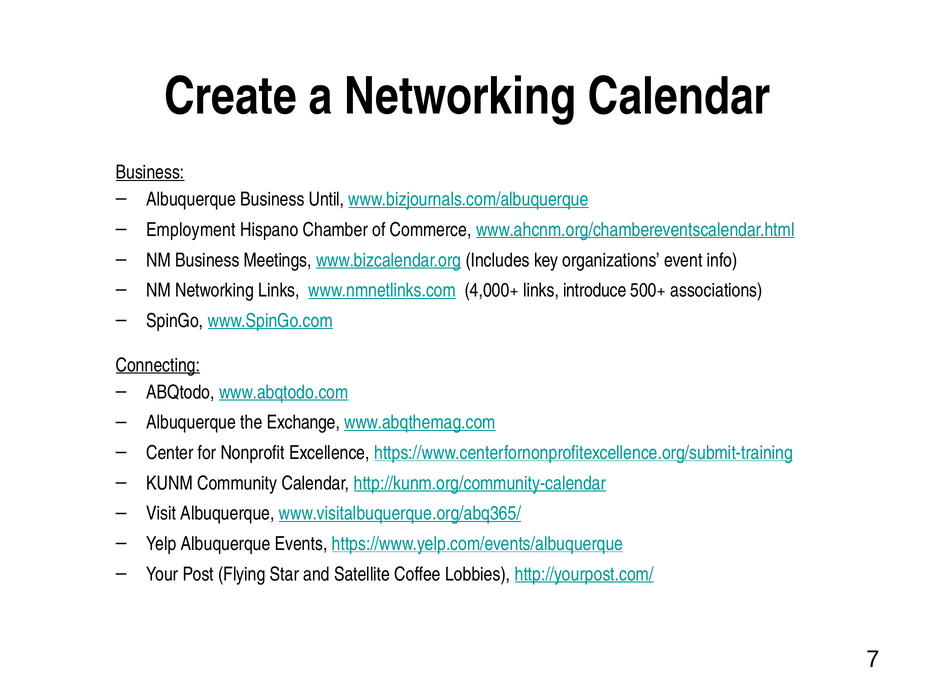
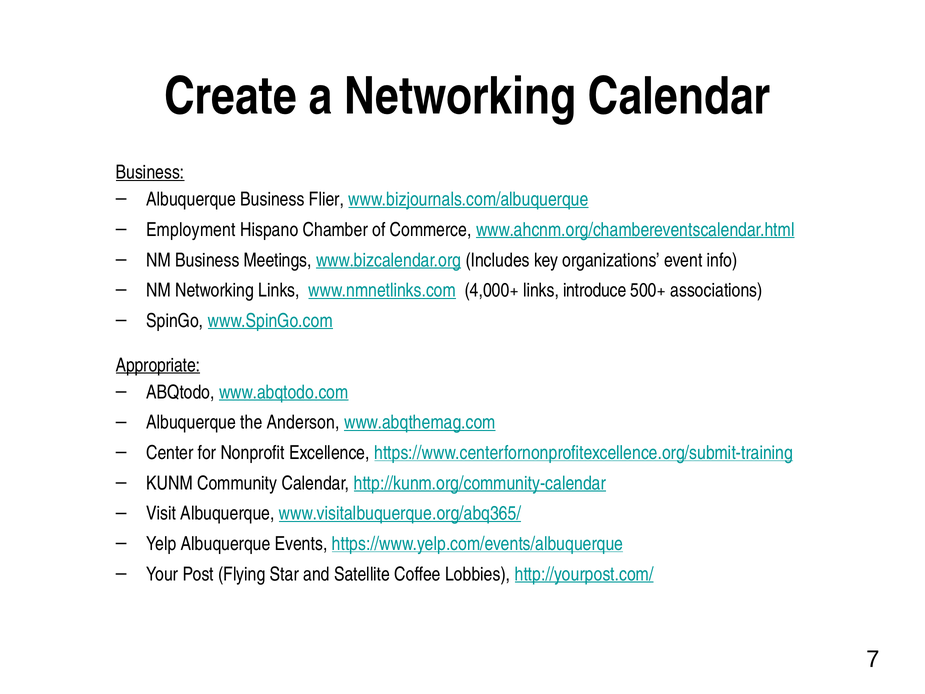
Until: Until -> Flier (326, 199)
Connecting: Connecting -> Appropriate (158, 365)
Exchange: Exchange -> Anderson (303, 422)
